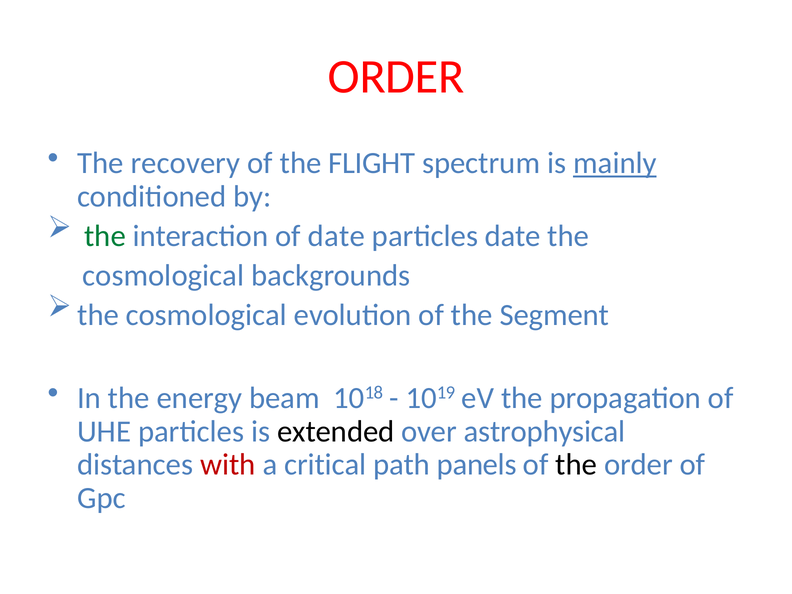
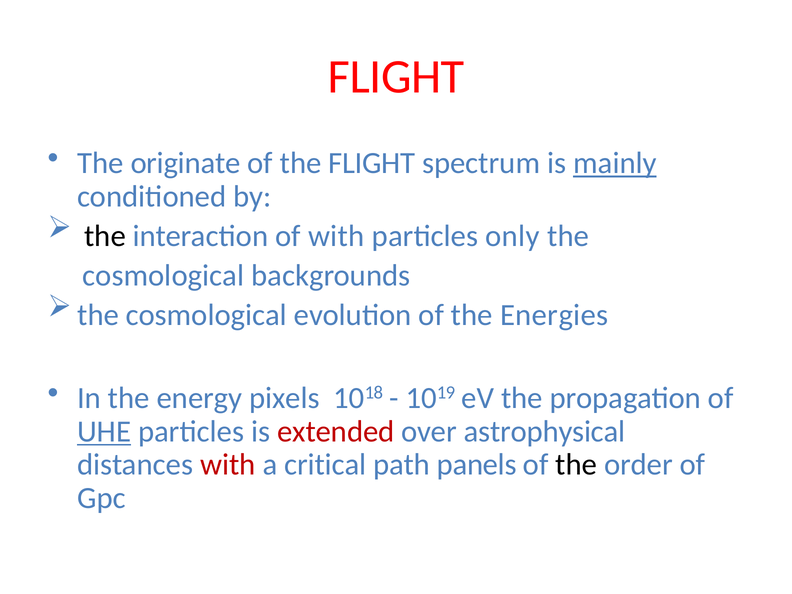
ORDER: ORDER -> FLIGHT (396, 77)
recovery: recovery -> originate (186, 163)
the colour: green -> black (105, 236)
of date: date -> with (336, 236)
particles date: date -> only (513, 236)
Segment: Segment -> Energies (554, 315)
beam: beam -> pixels (284, 398)
UHE underline: none -> present (104, 431)
extended colour: black -> red (336, 431)
